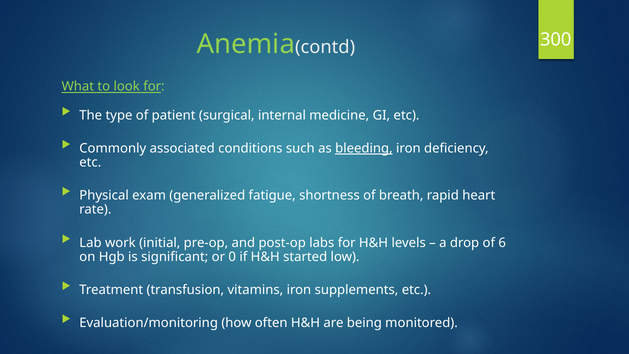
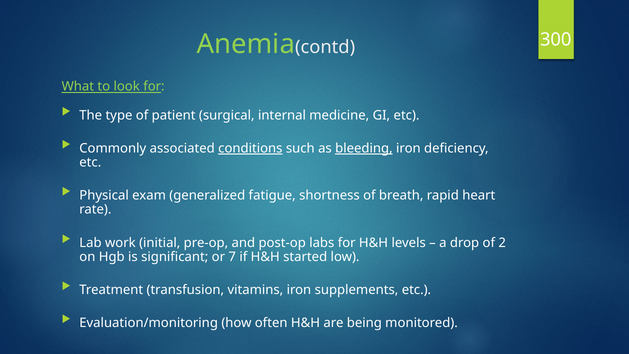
conditions underline: none -> present (250, 148)
6: 6 -> 2 (502, 243)
0: 0 -> 7 (232, 257)
